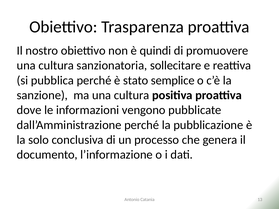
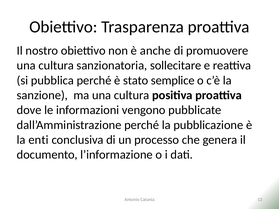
quindi: quindi -> anche (155, 51)
solo: solo -> enti (38, 140)
